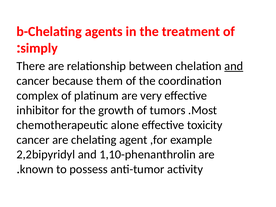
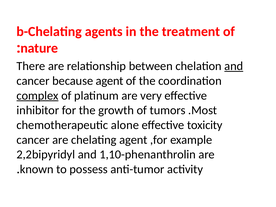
simply: simply -> nature (39, 48)
because them: them -> agent (110, 81)
complex underline: none -> present (38, 96)
